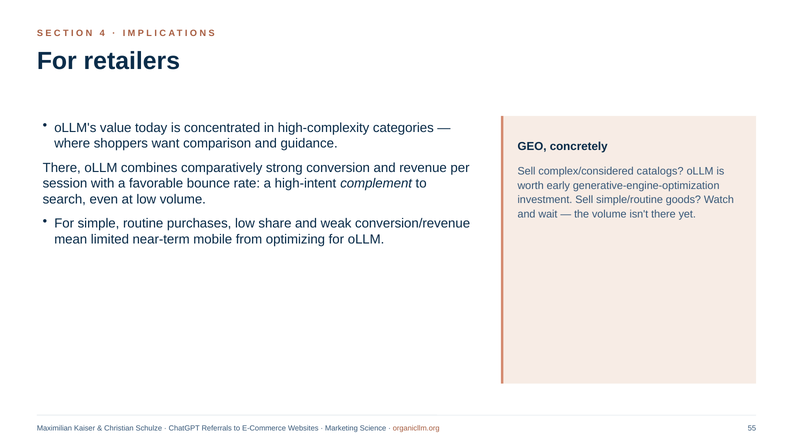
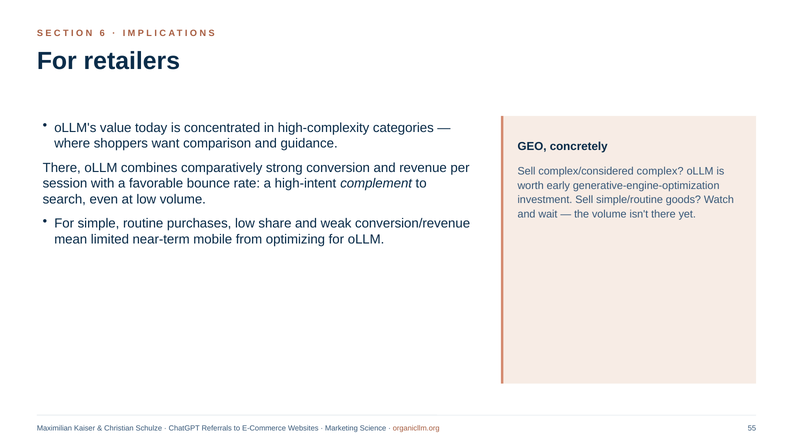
4: 4 -> 6 (102, 33)
catalogs: catalogs -> complex (660, 171)
